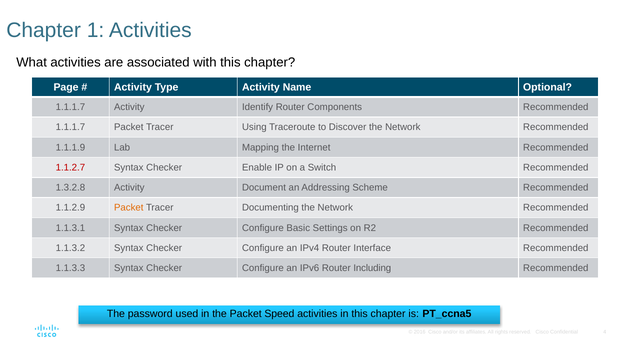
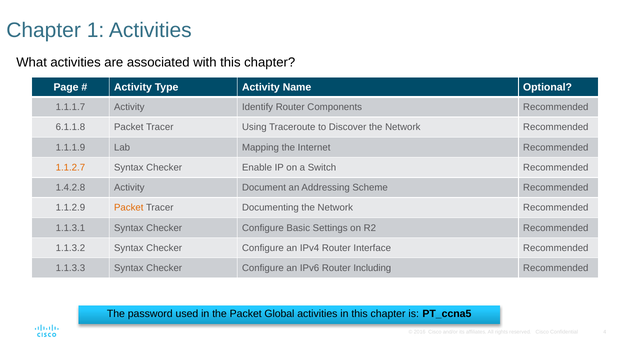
1.1.1.7: 1.1.1.7 -> 6.1.1.8 (70, 127)
1.1.2.7 colour: red -> orange (70, 168)
1.3.2.8: 1.3.2.8 -> 1.4.2.8 (70, 188)
Speed: Speed -> Global (279, 314)
